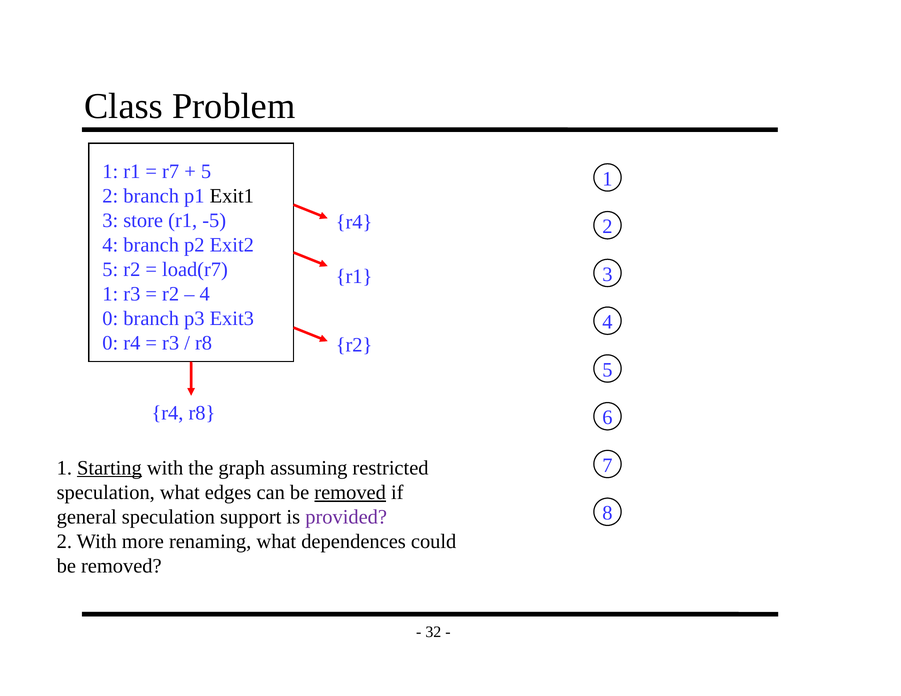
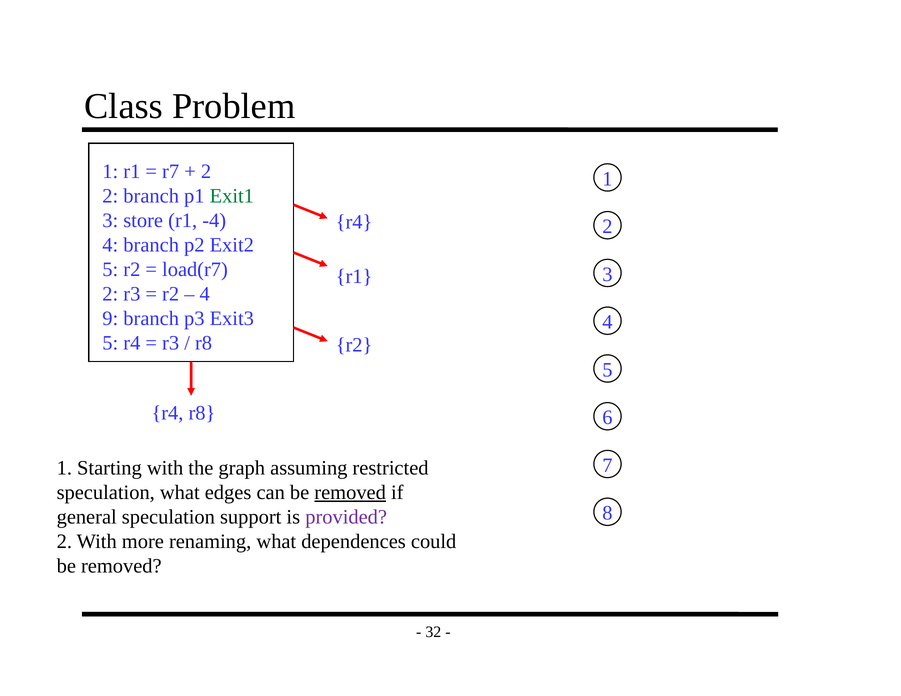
5: 5 -> 2 (206, 171)
Exit1 colour: black -> green (232, 196)
-5: -5 -> -4 (214, 220)
1: 1 -> 2 (110, 294)
0: 0 -> 9 (110, 319)
0: 0 -> 5 (110, 343)
Starting underline: present -> none (109, 468)
